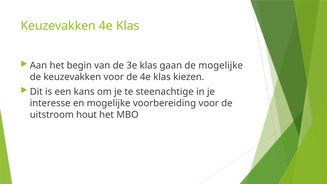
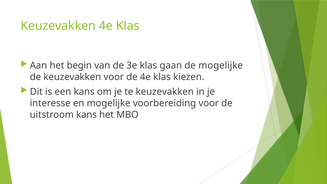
te steenachtige: steenachtige -> keuzevakken (165, 92)
uitstroom hout: hout -> kans (86, 115)
